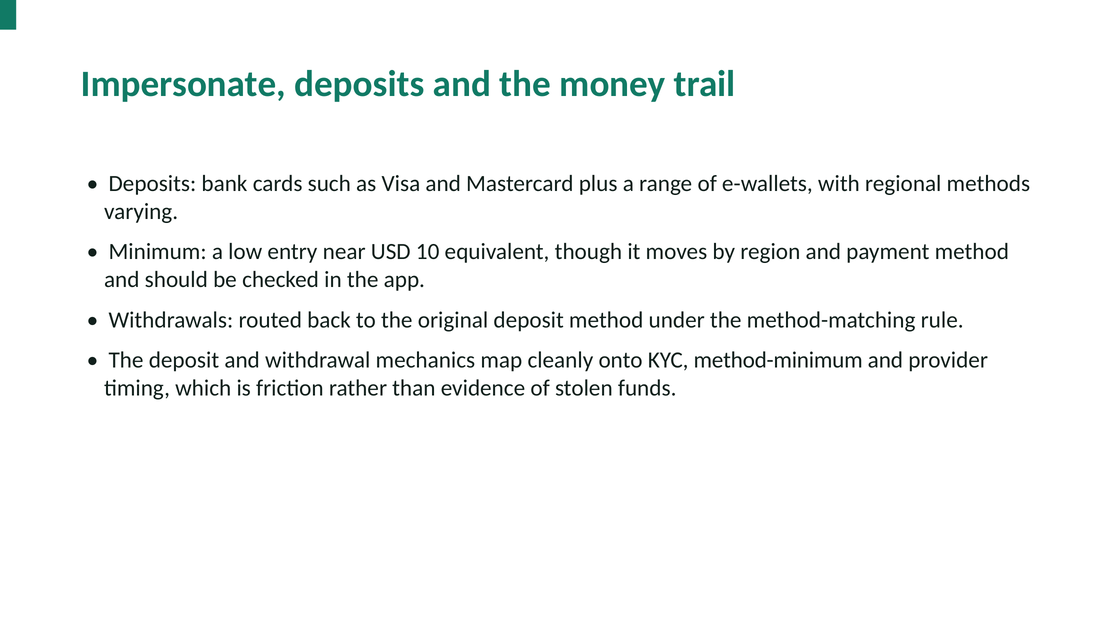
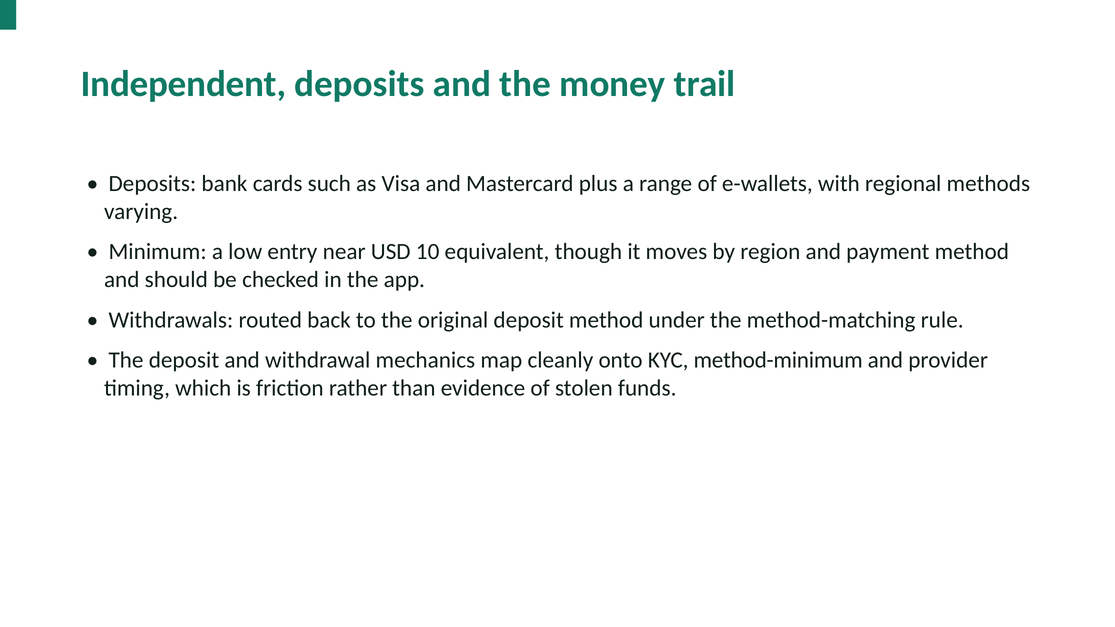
Impersonate: Impersonate -> Independent (183, 84)
